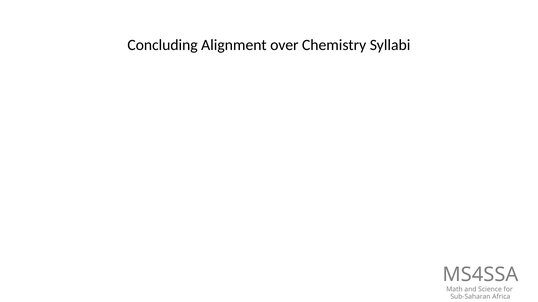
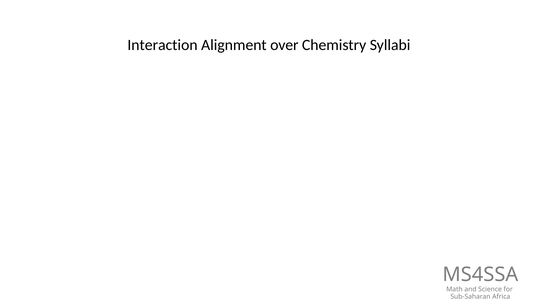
Concluding: Concluding -> Interaction (162, 45)
